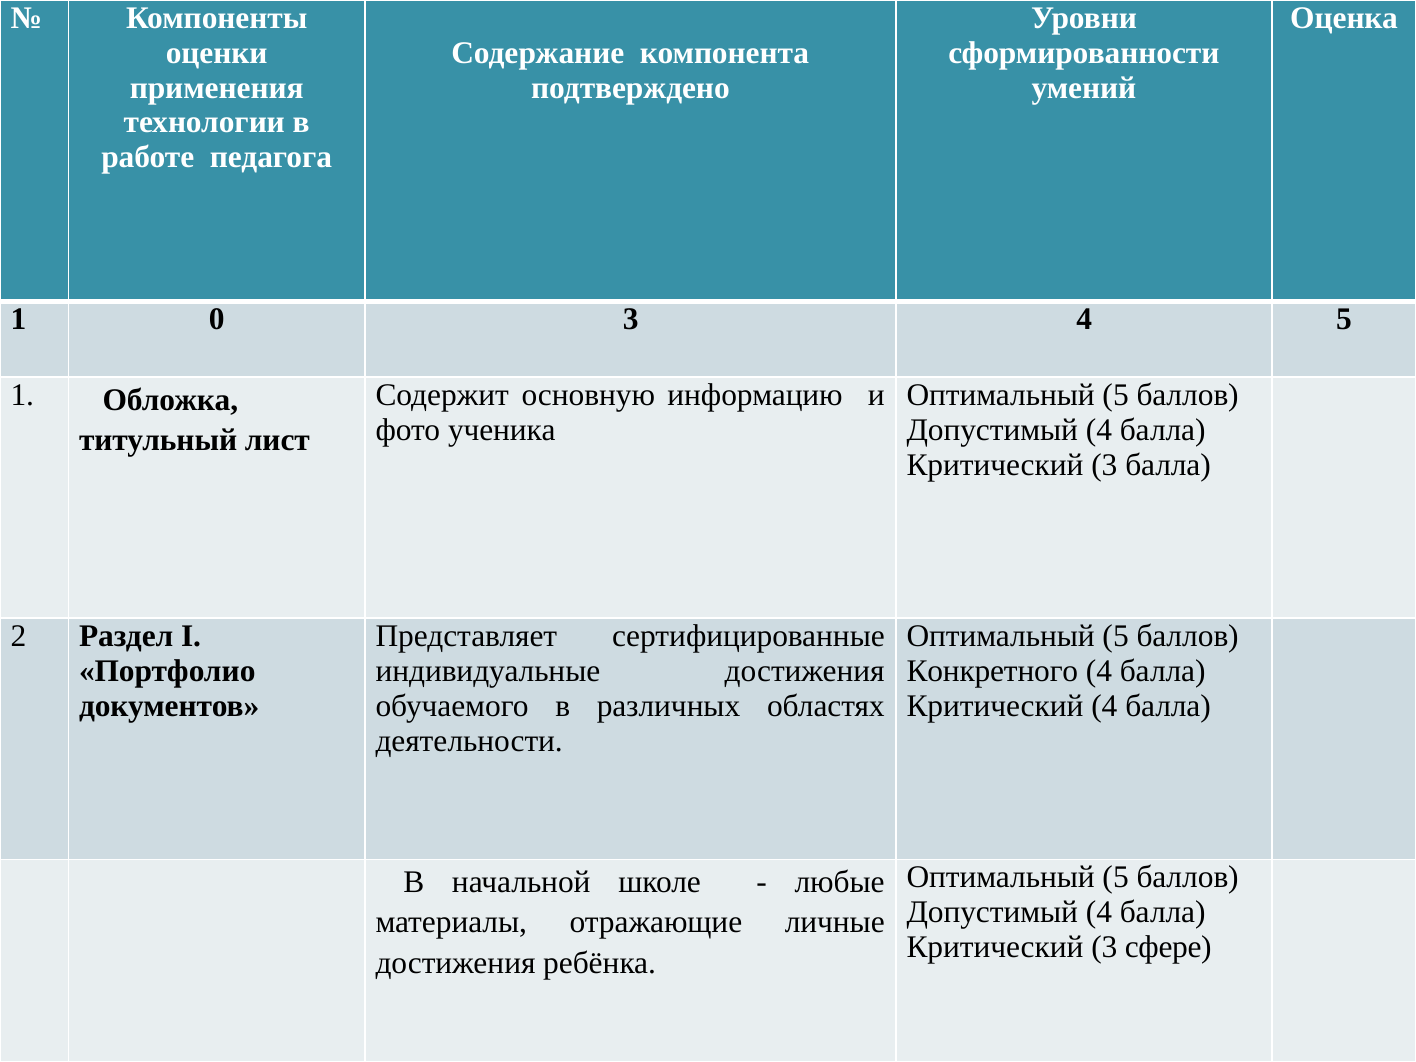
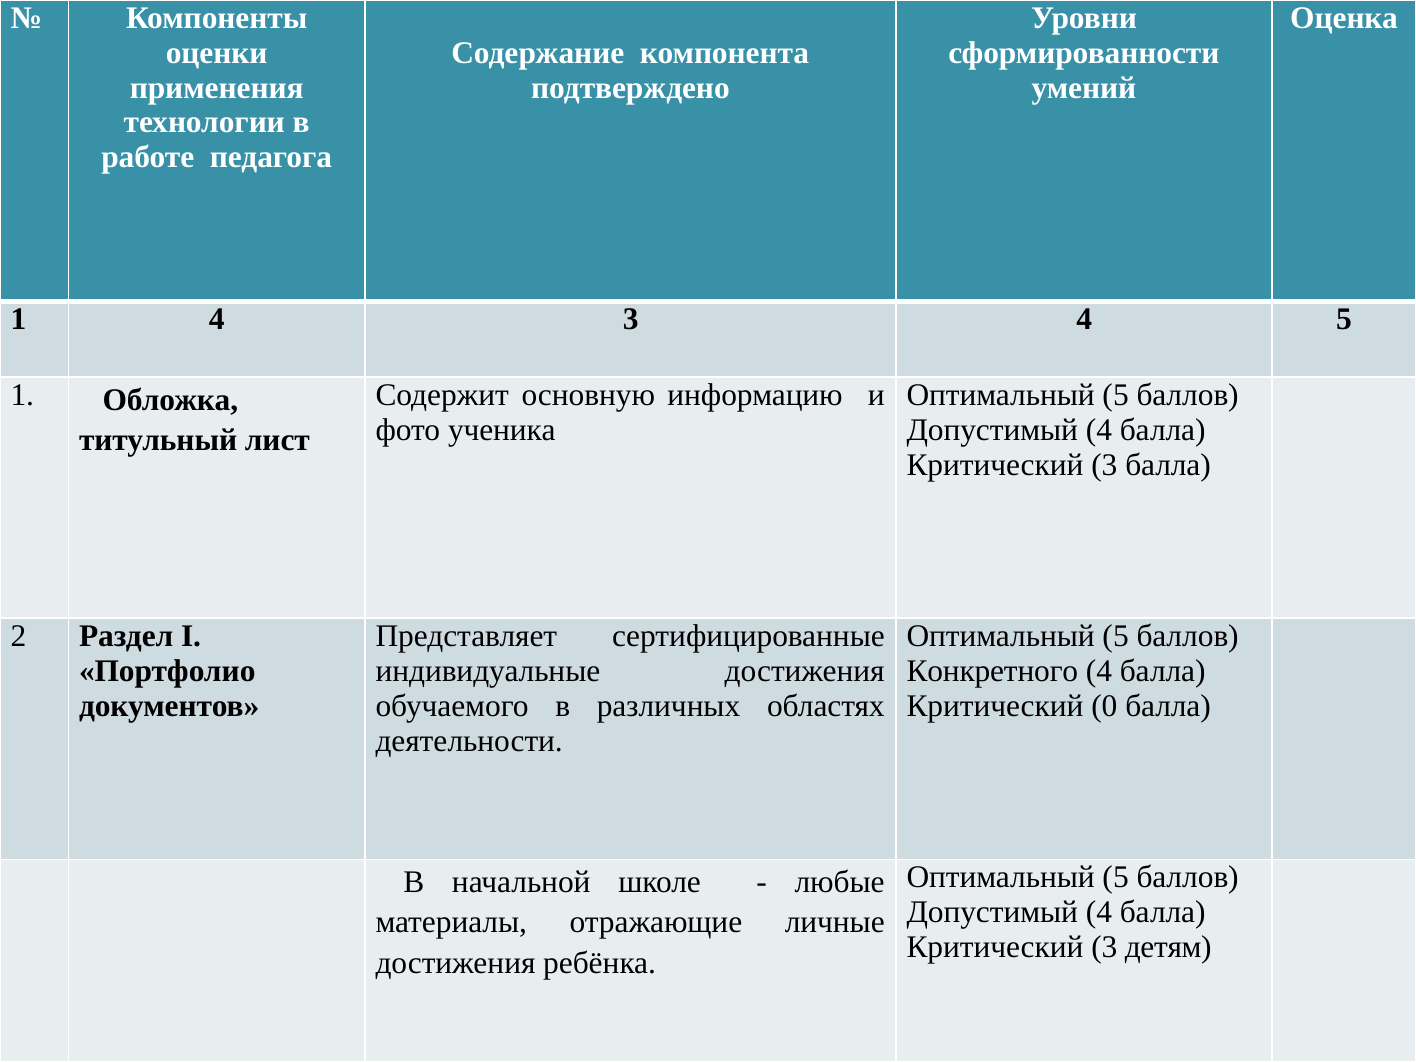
1 0: 0 -> 4 (217, 319)
Критический 4: 4 -> 0 (1104, 706)
сфере: сфере -> детям (1168, 947)
